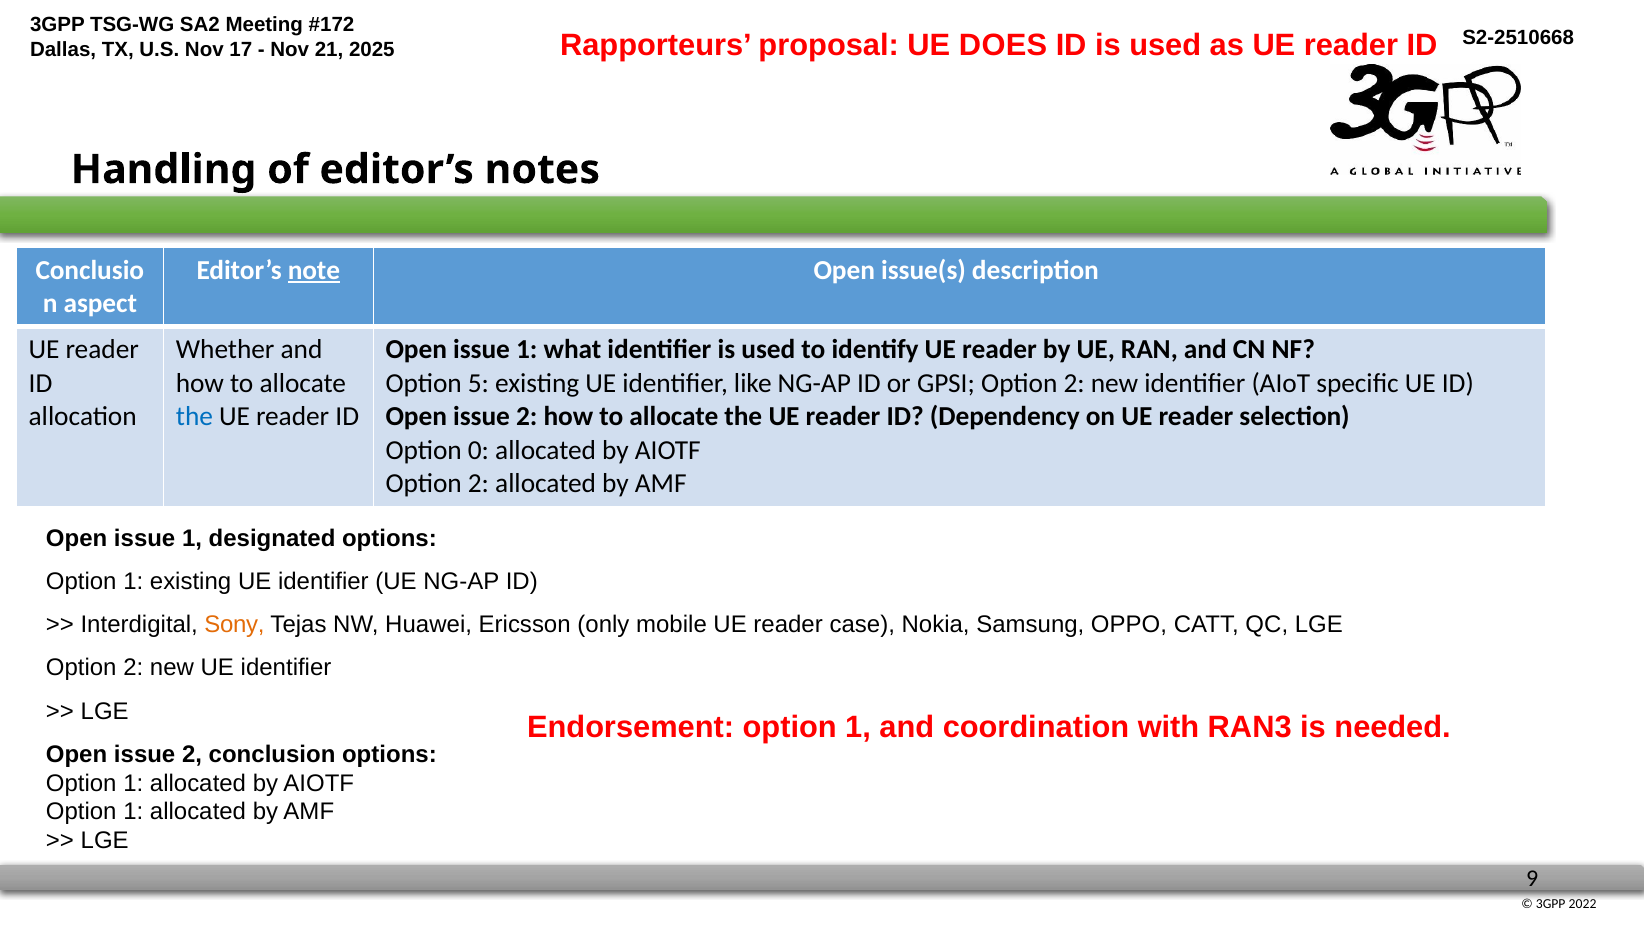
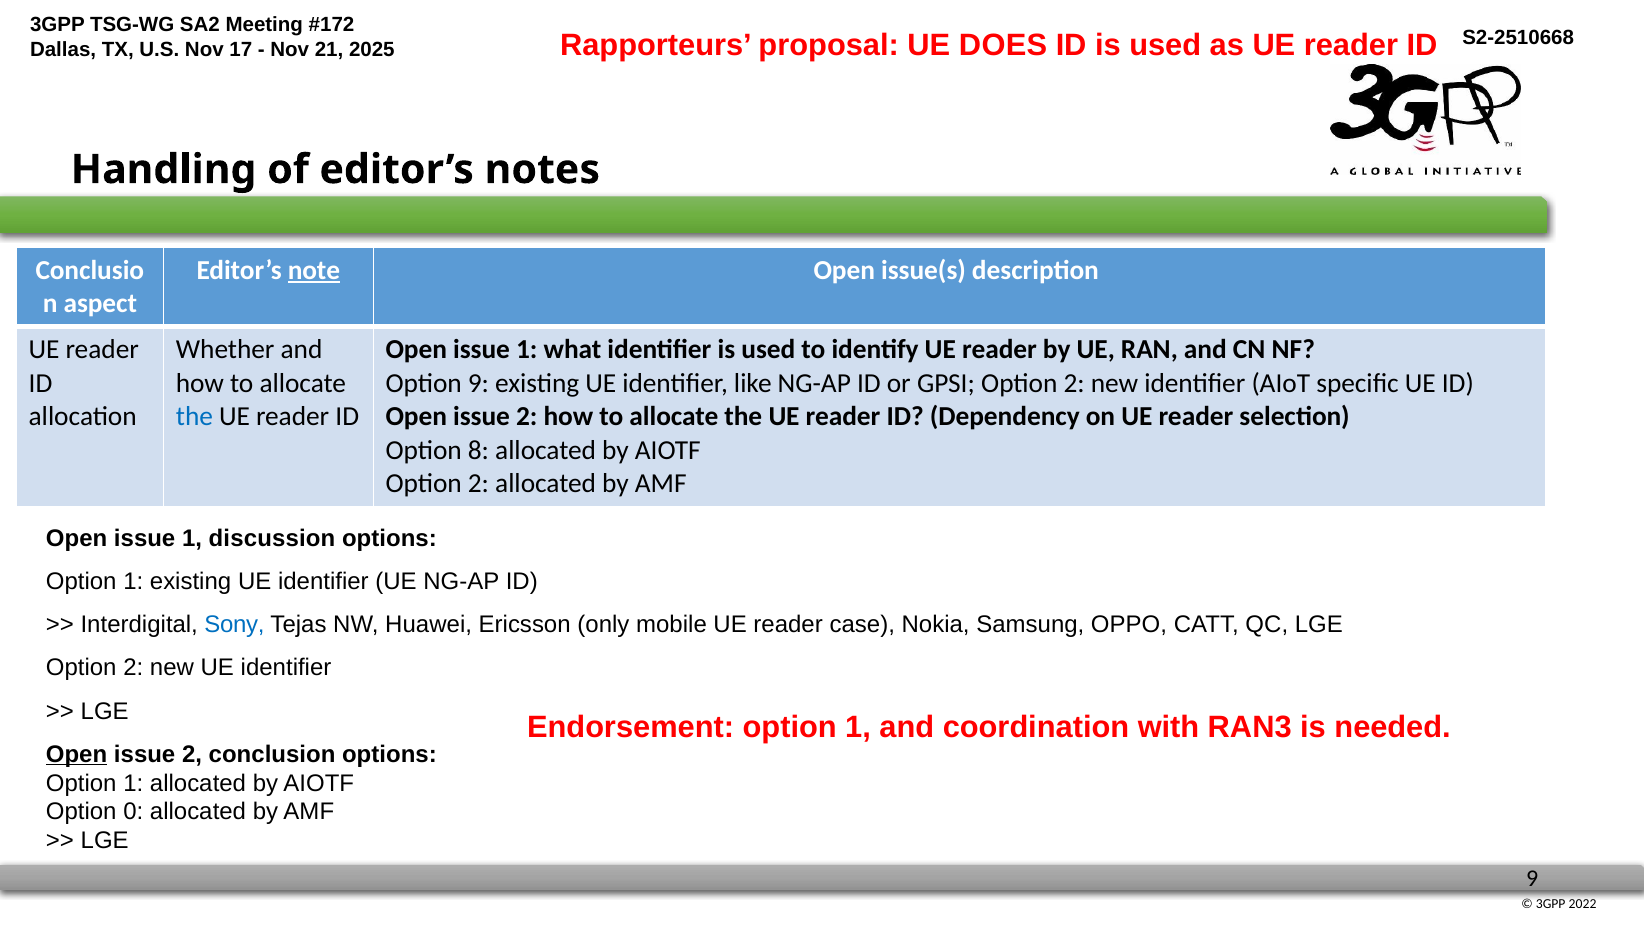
Option 5: 5 -> 9 (478, 383)
0: 0 -> 8 (478, 450)
designated: designated -> discussion (272, 538)
Sony colour: orange -> blue (234, 625)
Open underline: none -> present (77, 754)
1: 1 -> 0 (133, 812)
